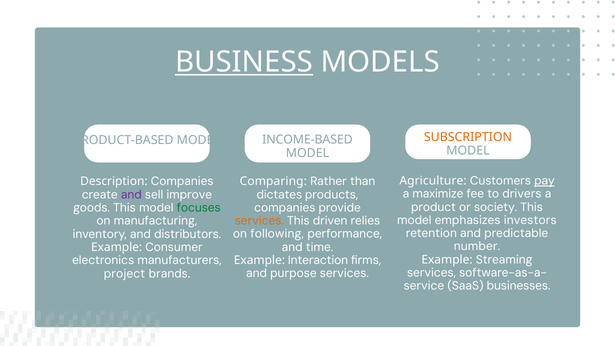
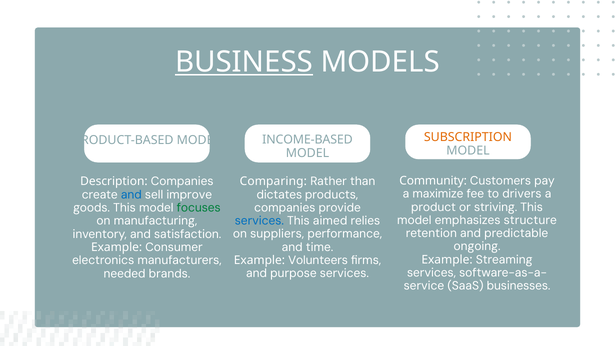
Agriculture: Agriculture -> Community (433, 181)
pay underline: present -> none (544, 181)
and colour: purple -> blue (131, 195)
society: society -> striving (496, 207)
investors: investors -> structure (530, 220)
services colour: orange -> blue (259, 221)
driven: driven -> aimed (330, 221)
following: following -> suppliers (277, 234)
distributors: distributors -> satisfaction (188, 234)
number: number -> ongoing (477, 246)
Interaction: Interaction -> Volunteers (318, 260)
project: project -> needed (125, 274)
